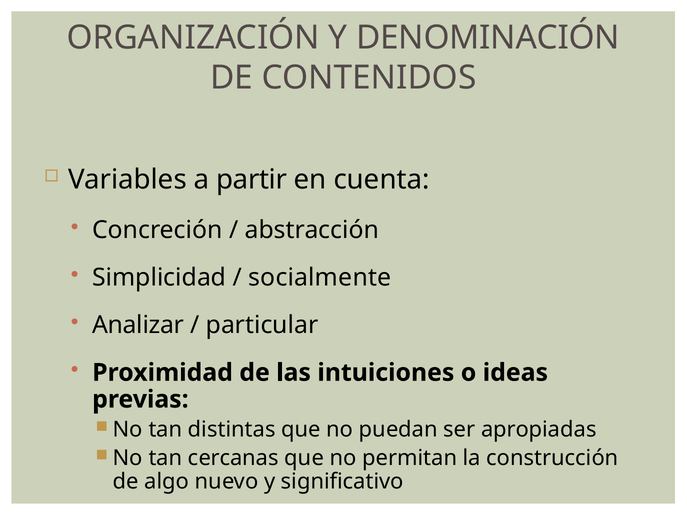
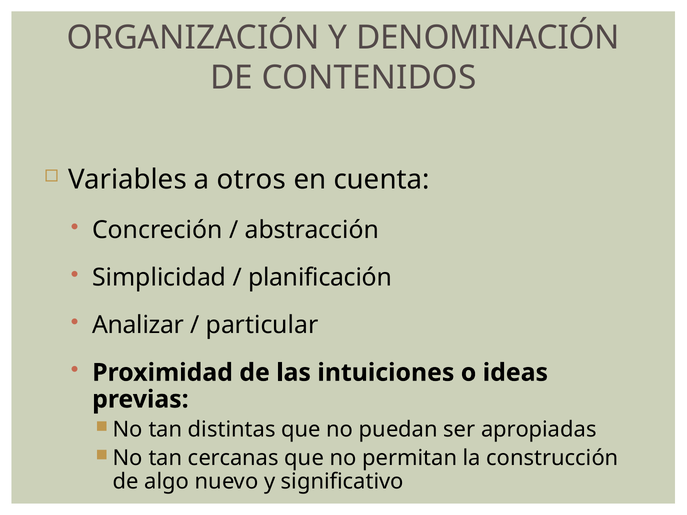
partir: partir -> otros (251, 179)
socialmente: socialmente -> planificación (320, 278)
